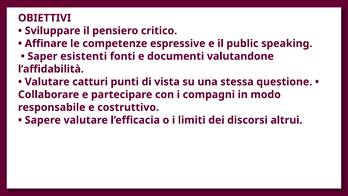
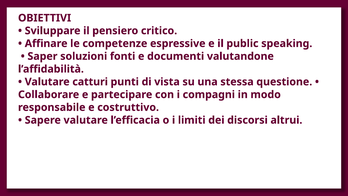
esistenti: esistenti -> soluzioni (84, 56)
